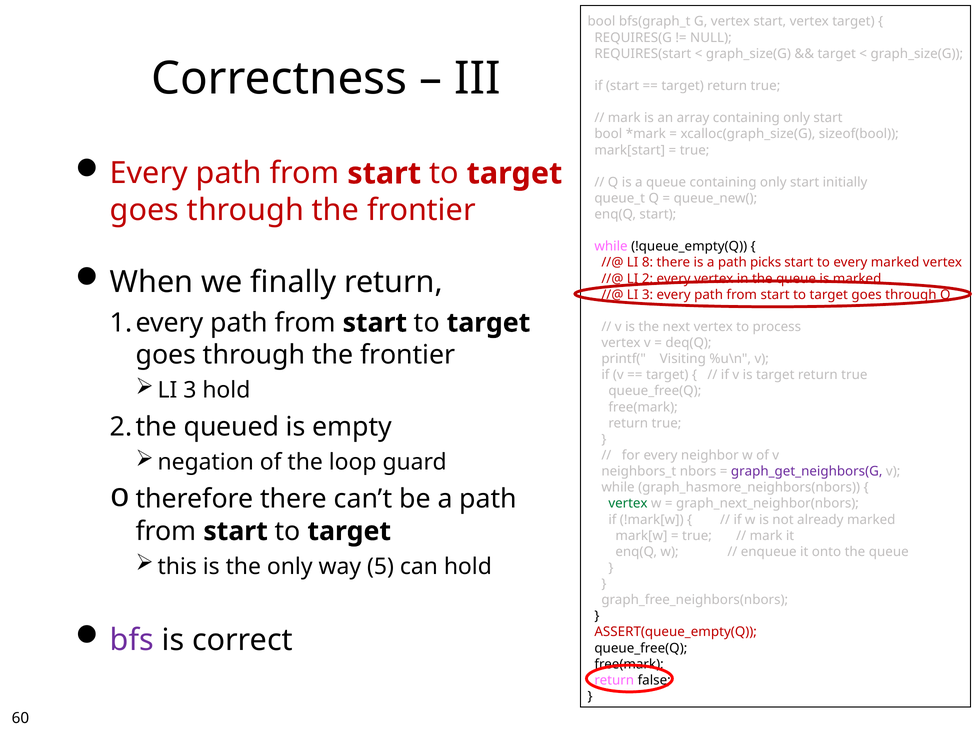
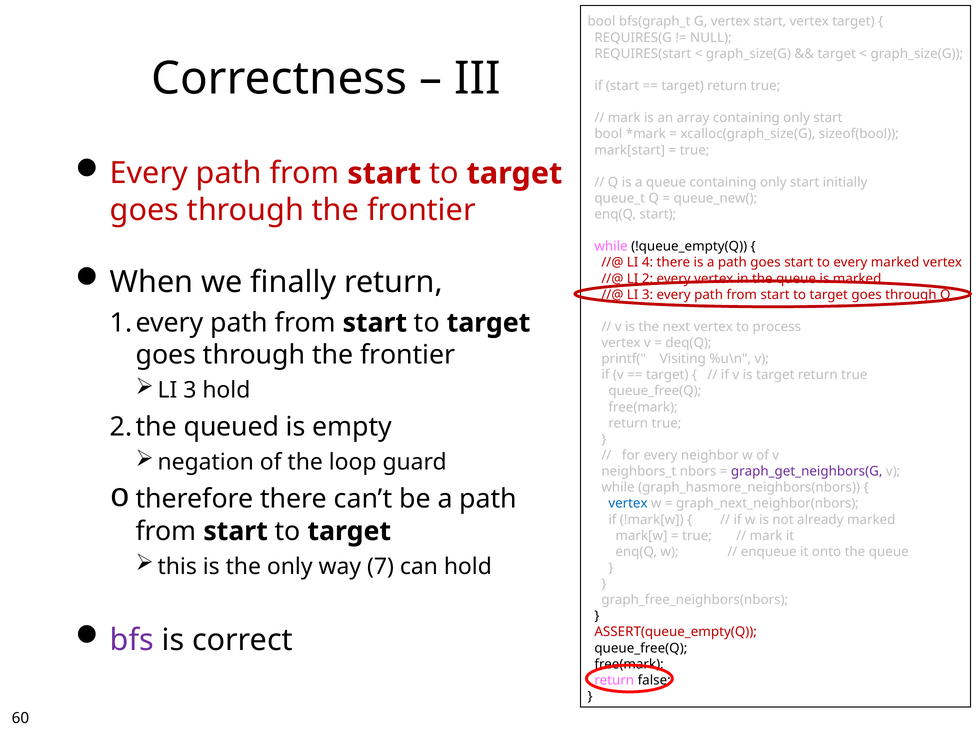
8: 8 -> 4 (648, 262)
path picks: picks -> goes (766, 262)
vertex colour: green -> blue (628, 503)
5: 5 -> 7 (380, 566)
